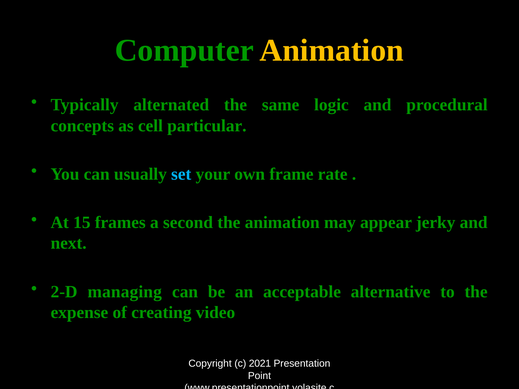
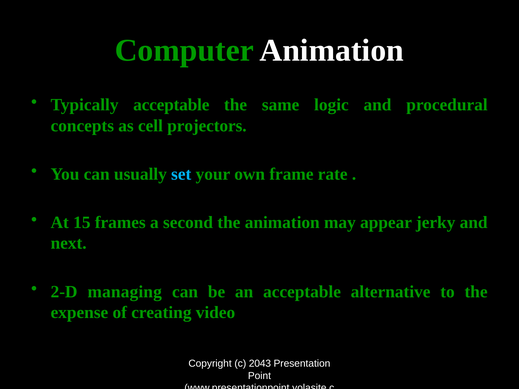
Animation colour: yellow -> white (332, 50)
Typically alternated: alternated -> acceptable (171, 105)
particular: particular -> projectors (207, 126)
2021: 2021 -> 2043 (260, 364)
